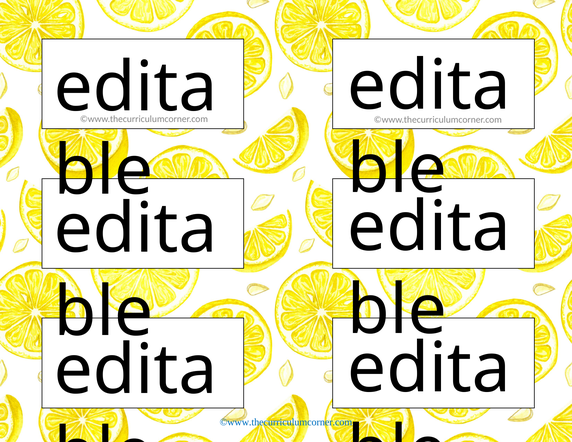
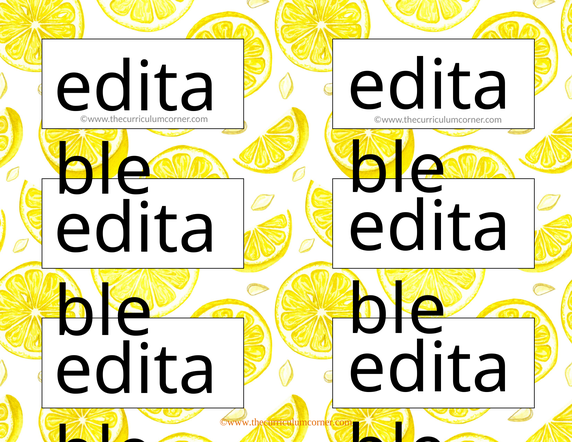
©www.thecurriculumcorner.com colour: blue -> orange (286, 422)
